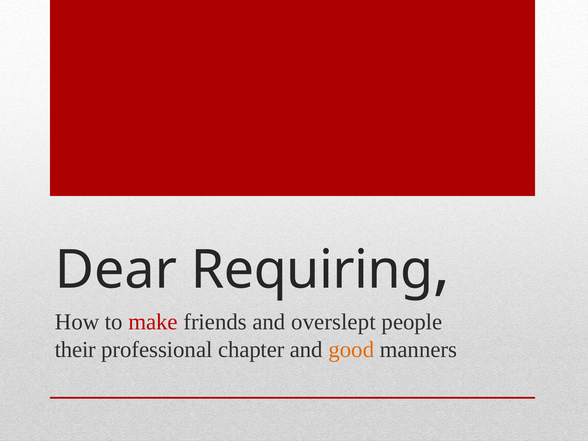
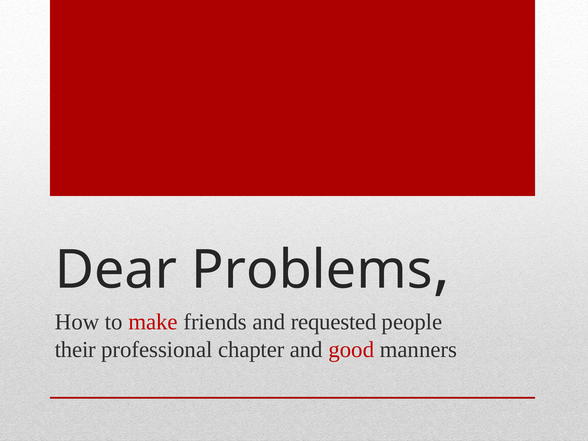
Requiring: Requiring -> Problems (312, 270)
overslept: overslept -> requested (334, 322)
good colour: orange -> red (351, 350)
